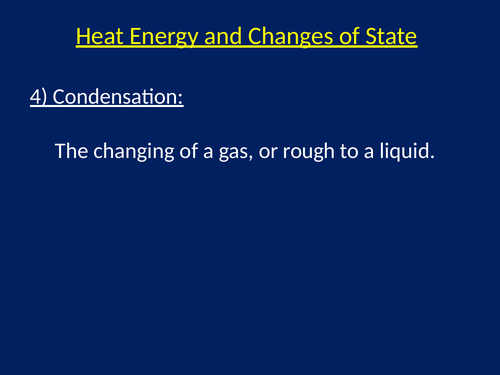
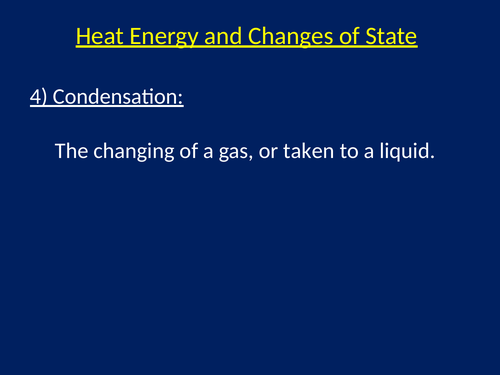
rough: rough -> taken (309, 151)
